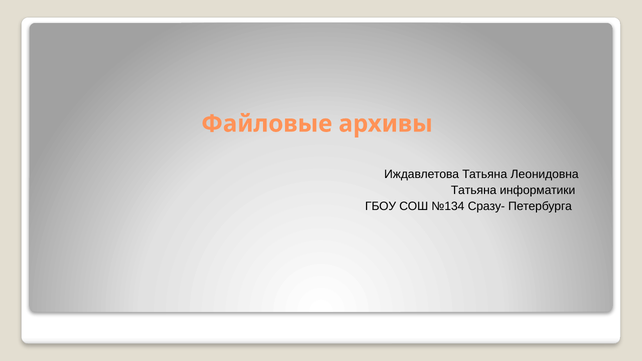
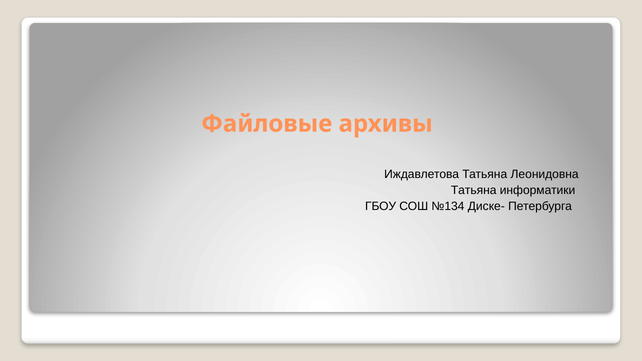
Сразу-: Сразу- -> Диске- (486, 206)
